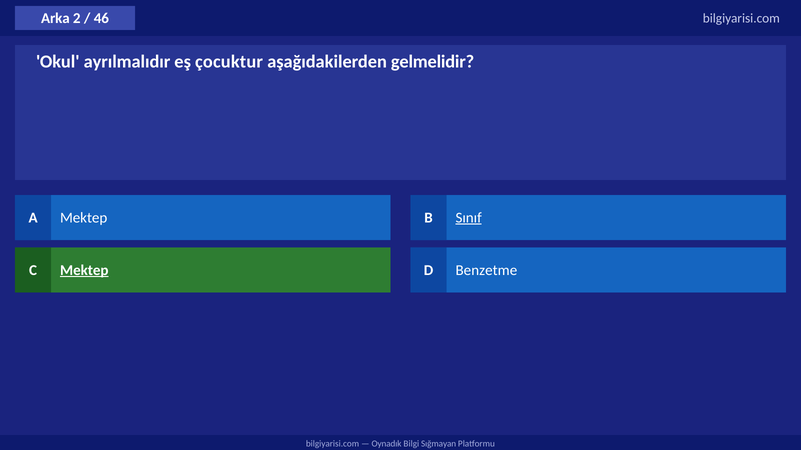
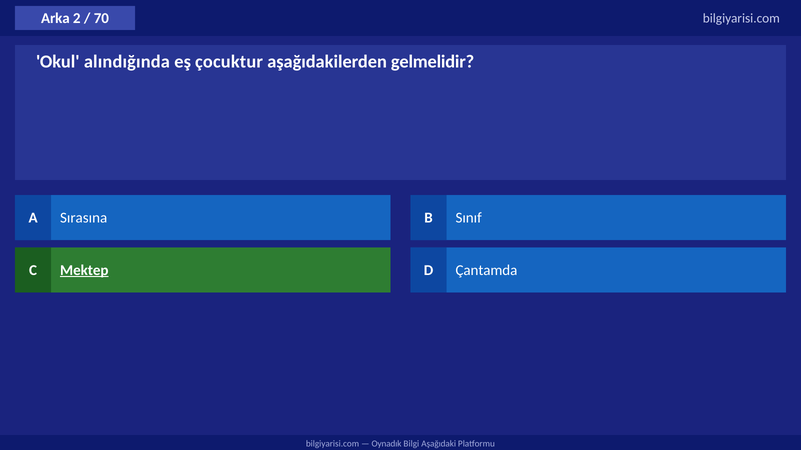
46: 46 -> 70 (101, 18)
ayrılmalıdır: ayrılmalıdır -> alındığında (127, 62)
A Mektep: Mektep -> Sırasına (84, 218)
Sınıf underline: present -> none (469, 218)
Benzetme: Benzetme -> Çantamda (486, 271)
Sığmayan: Sığmayan -> Aşağıdaki (439, 444)
